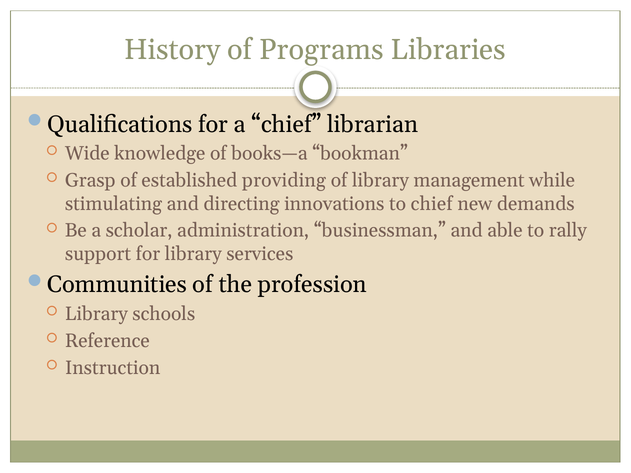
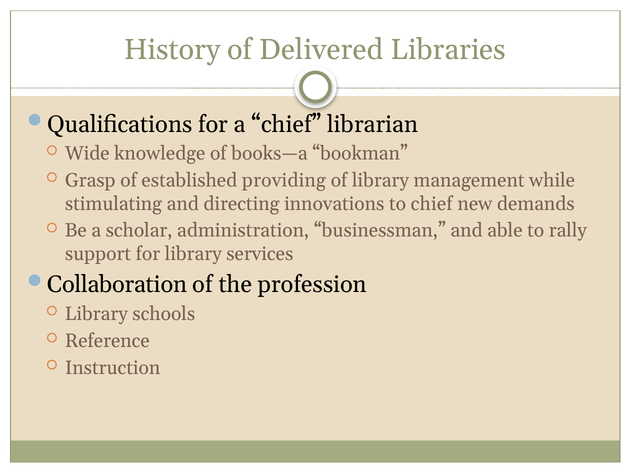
Programs: Programs -> Delivered (321, 50)
Communities: Communities -> Collaboration (117, 285)
